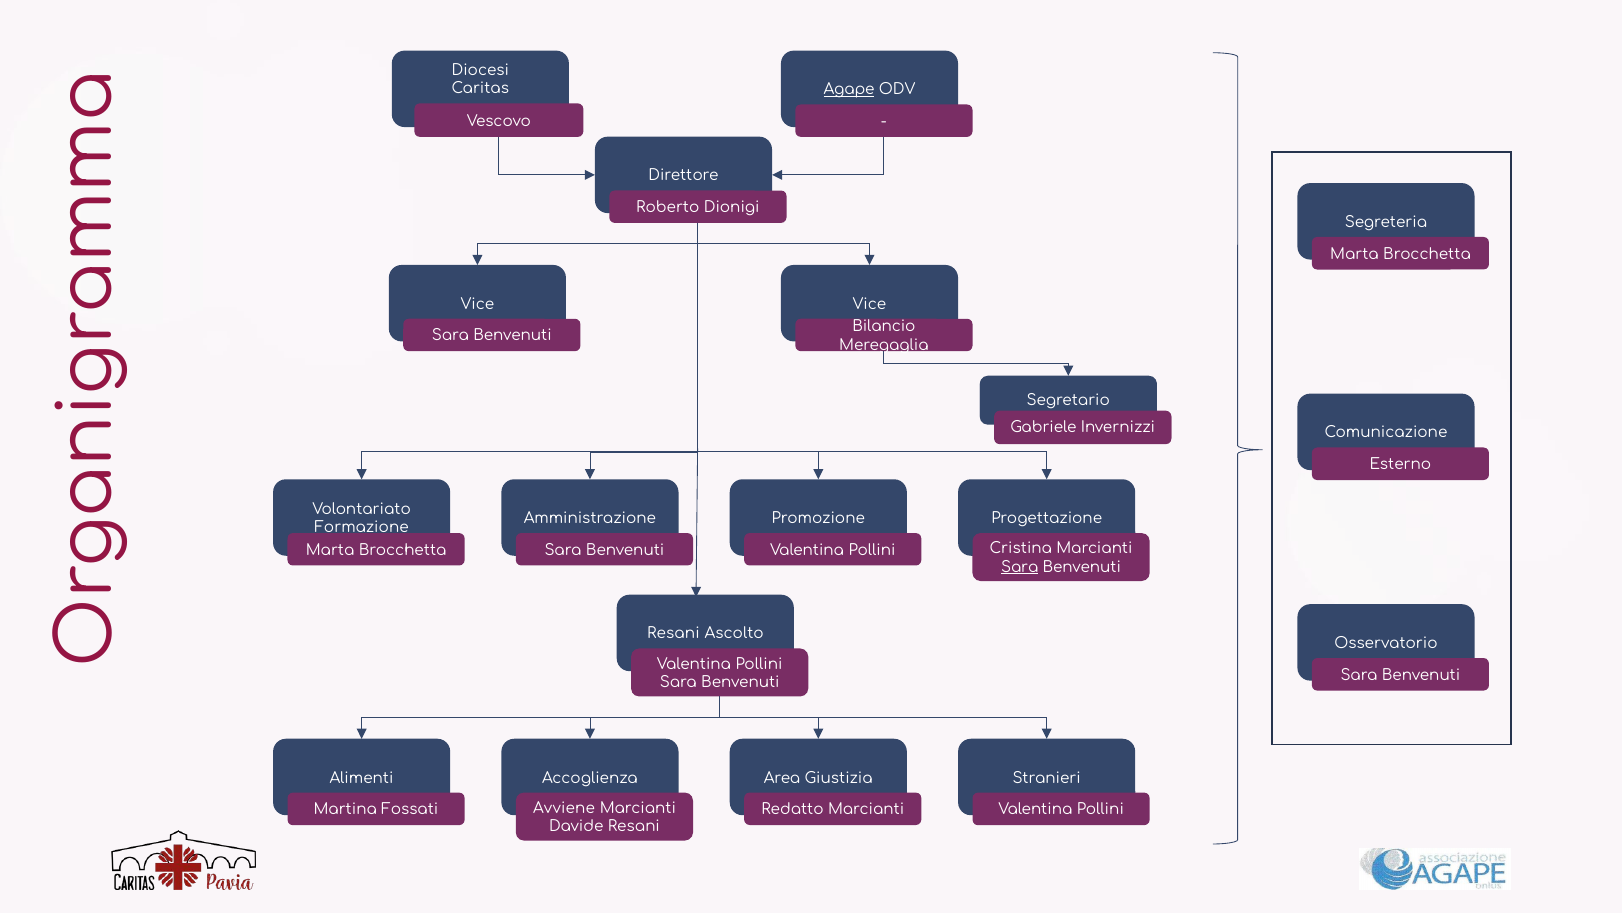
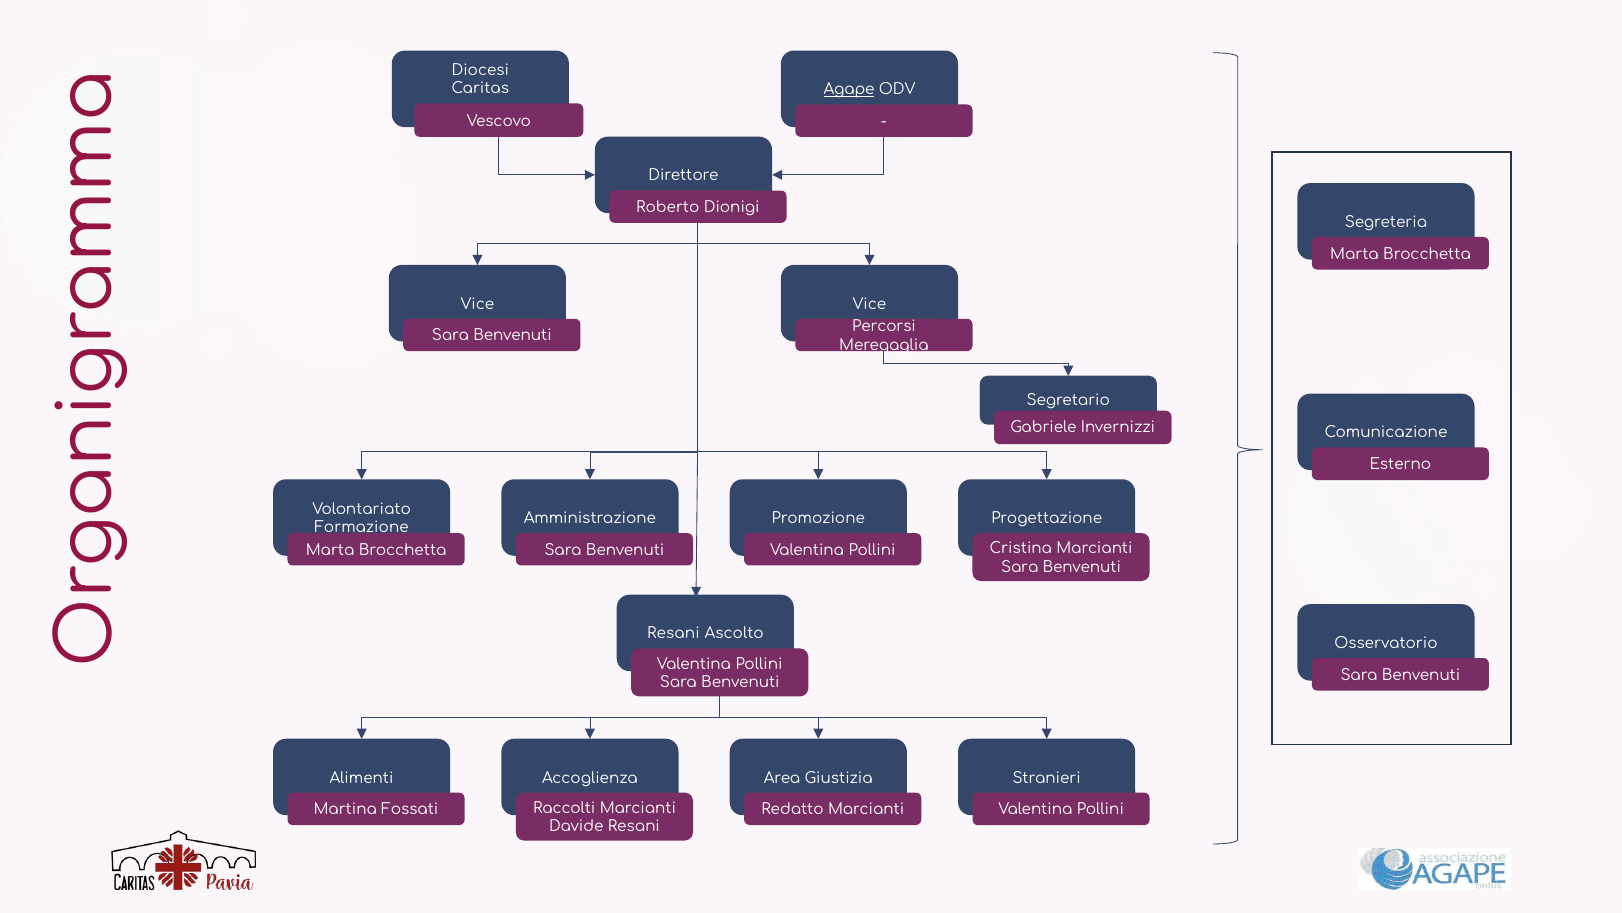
Bilancio: Bilancio -> Percorsi (884, 327)
Sara underline: present -> none (1020, 567)
Avviene: Avviene -> Raccolti (564, 808)
